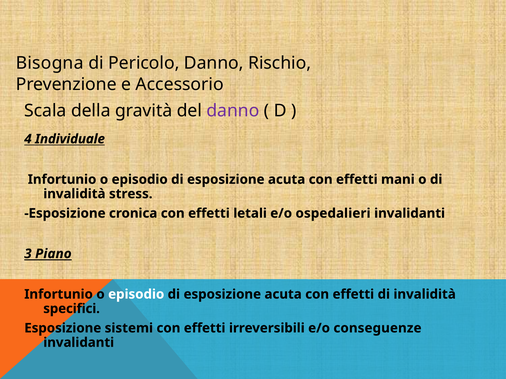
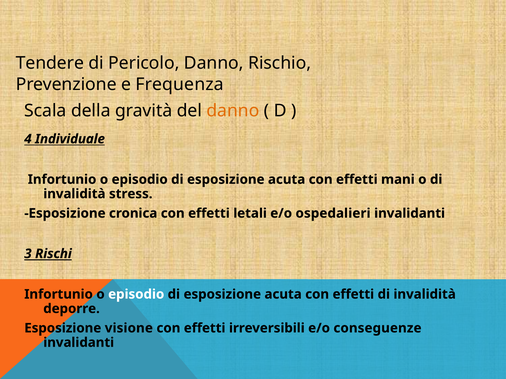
Bisogna: Bisogna -> Tendere (50, 63)
Accessorio: Accessorio -> Frequenza (180, 84)
danno colour: purple -> orange (233, 111)
Piano: Piano -> Rischi (53, 254)
specifici: specifici -> deporre (72, 309)
sistemi: sistemi -> visione (129, 328)
